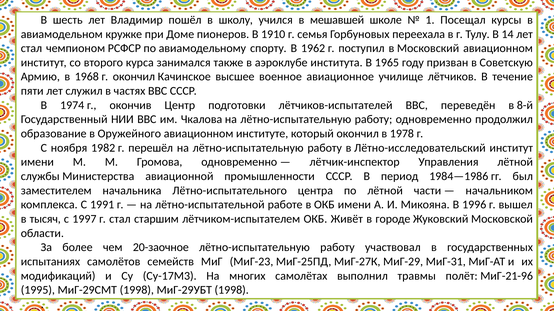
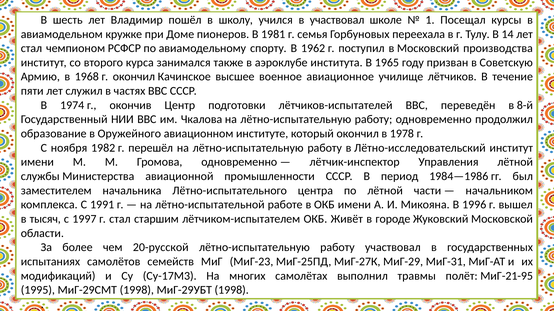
в мешавшей: мешавшей -> участвовал (337, 20)
1910: 1910 -> 1981 (273, 34)
Московский авиационном: авиационном -> производства (498, 48)
20-заочное: 20-заочное -> 20-русской (161, 248)
МиГ-21-96: МиГ-21-96 -> МиГ-21-95 (507, 276)
